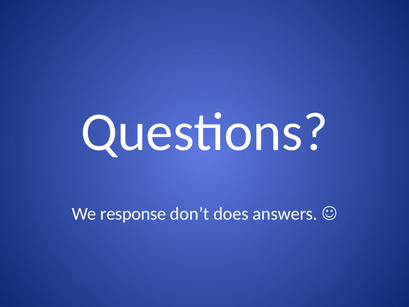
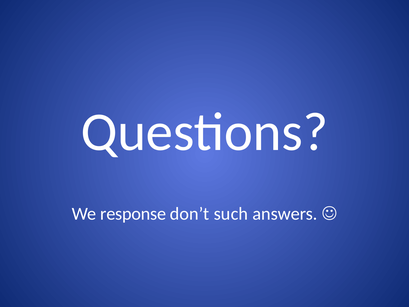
does: does -> such (231, 214)
